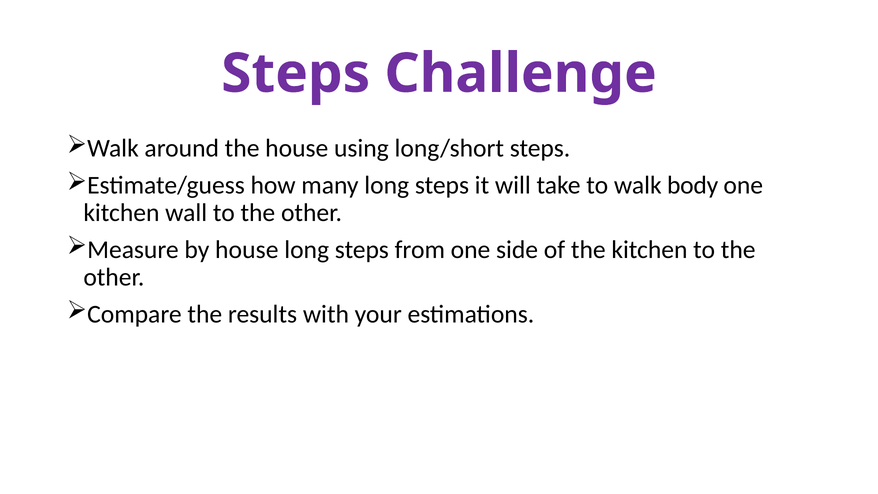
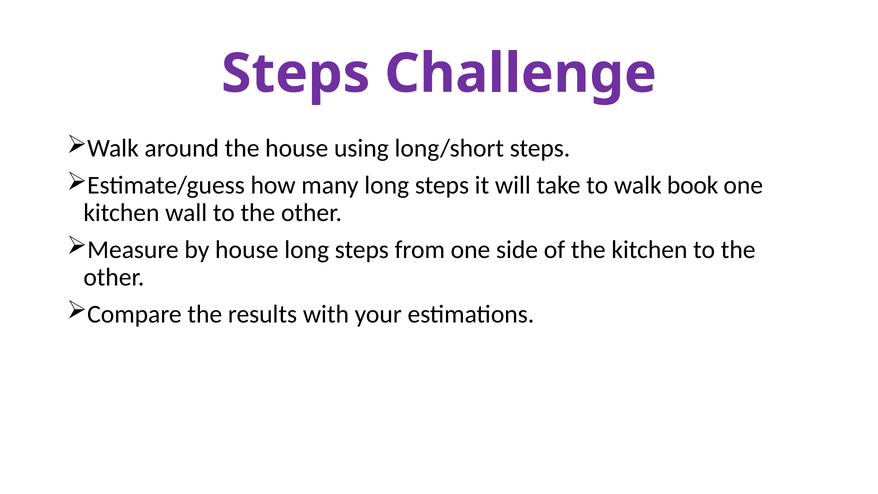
body: body -> book (693, 185)
